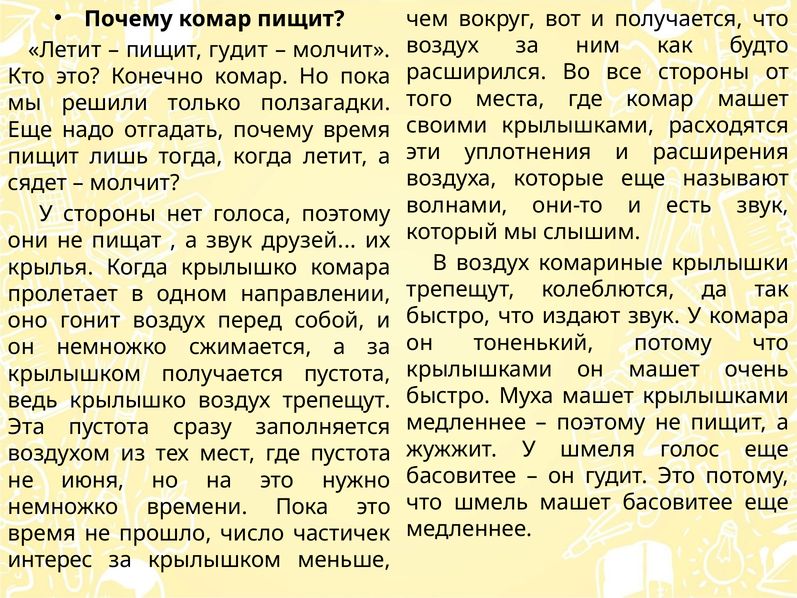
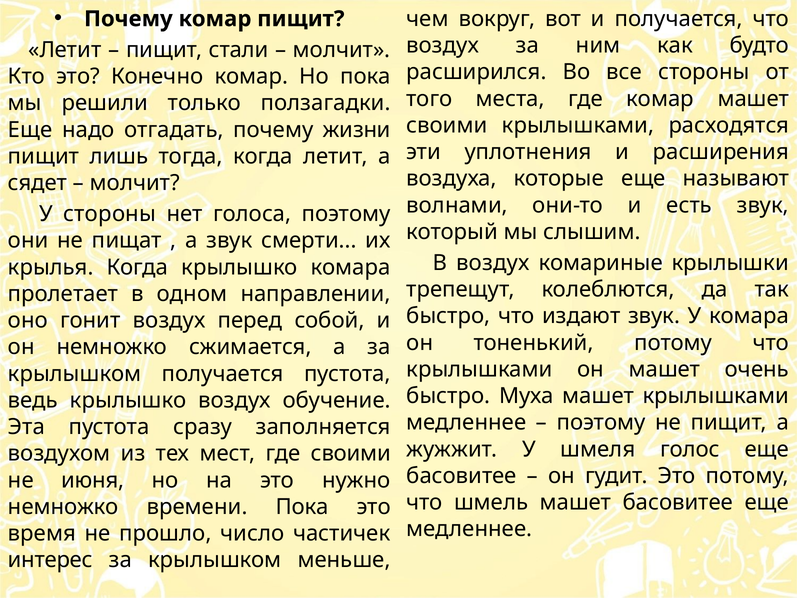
пищит гудит: гудит -> стали (239, 50)
почему время: время -> жизни (357, 130)
друзей: друзей -> смерти (309, 241)
воздух трепещут: трепещут -> обучение (337, 400)
где пустота: пустота -> своими (351, 453)
